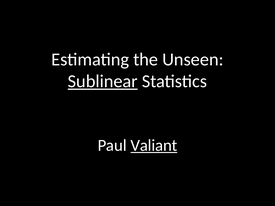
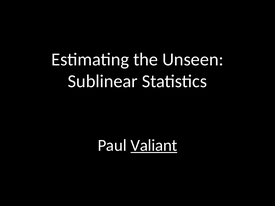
Sublinear underline: present -> none (103, 81)
